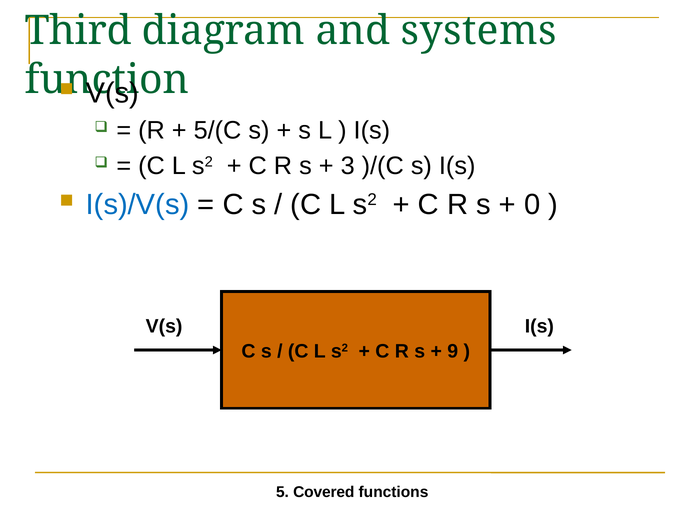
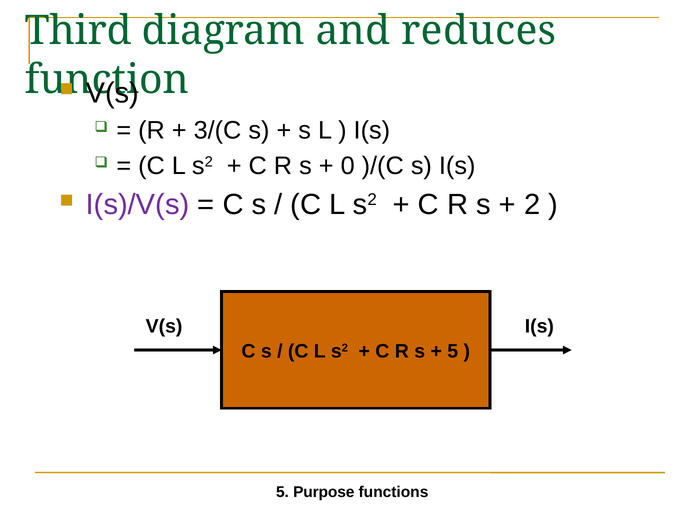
systems: systems -> reduces (479, 31)
5/(C: 5/(C -> 3/(C (218, 130)
3: 3 -> 0 (348, 166)
I(s)/V(s colour: blue -> purple (138, 205)
0: 0 -> 2 (532, 205)
9: 9 -> 5 (453, 351)
Covered: Covered -> Purpose (324, 492)
